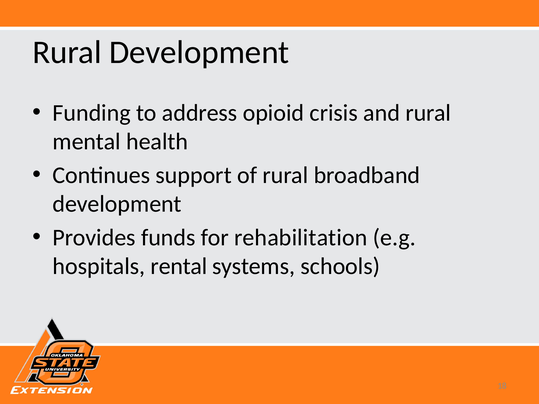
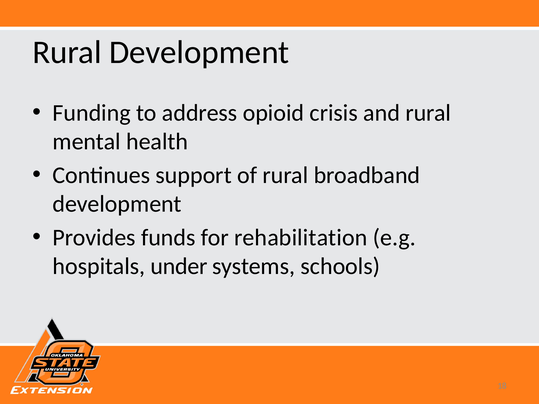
rental: rental -> under (179, 266)
